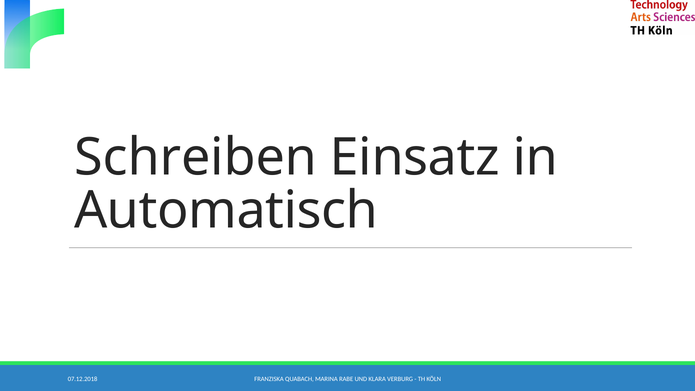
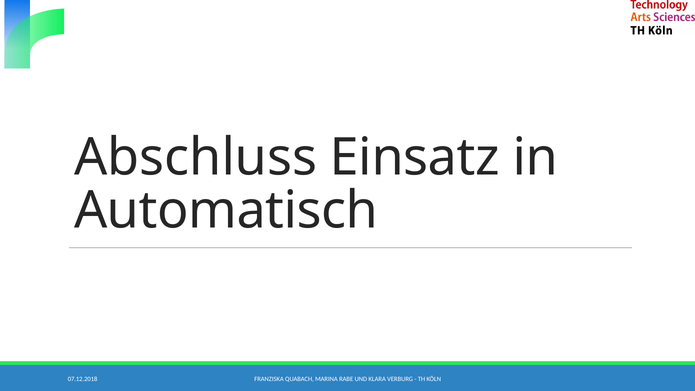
Schreiben: Schreiben -> Abschluss (196, 158)
